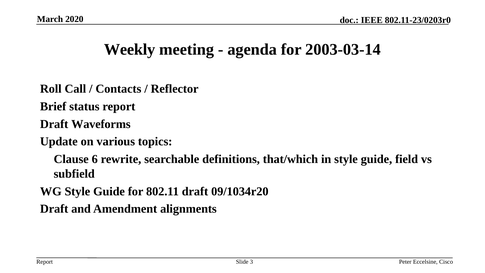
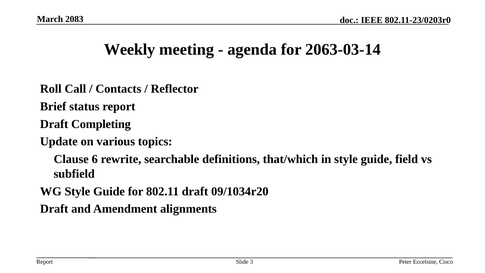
2020: 2020 -> 2083 (74, 19)
2003-03-14: 2003-03-14 -> 2063-03-14 (343, 50)
Waveforms: Waveforms -> Completing (101, 124)
